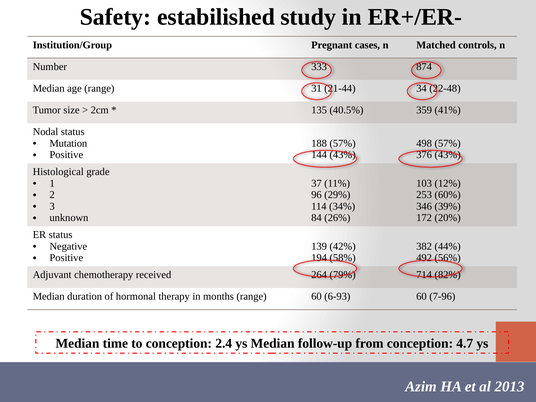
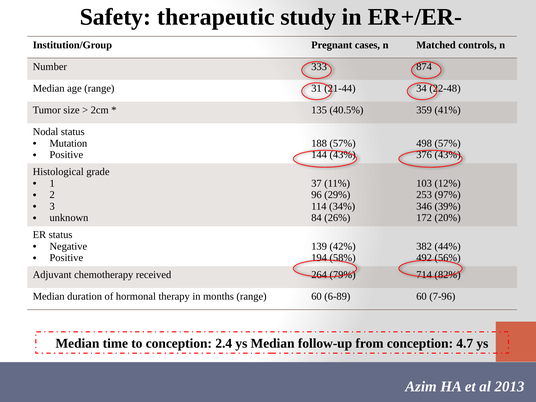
estabilished: estabilished -> therapeutic (216, 17)
60%: 60% -> 97% (448, 195)
6-93: 6-93 -> 6-89 (337, 296)
